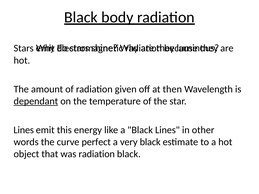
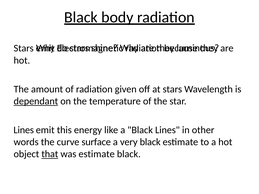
at then: then -> stars (172, 89)
perfect: perfect -> surface (96, 142)
that underline: none -> present (50, 154)
was radiation: radiation -> estimate (97, 154)
